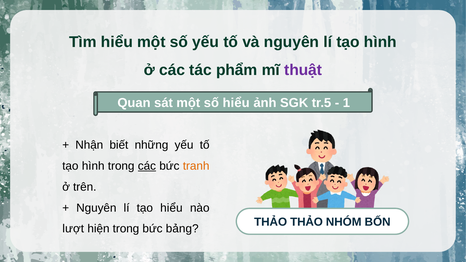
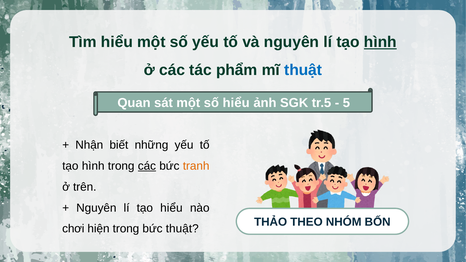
hình underline: none -> present (380, 42)
thuật colour: purple -> blue (303, 70)
1: 1 -> 5 (346, 103)
THẢO THẢO: THẢO -> THEO (306, 222)
lượt: lượt -> chơi (73, 229)
bức bảng: bảng -> thuật (182, 229)
